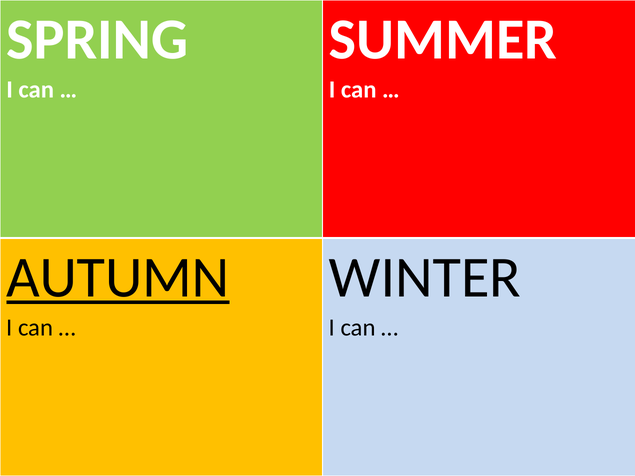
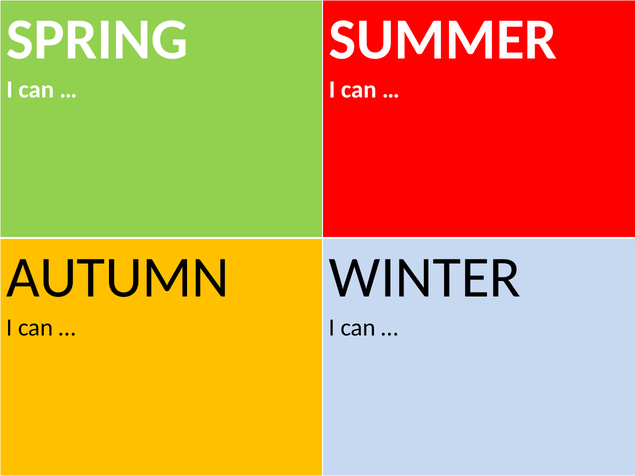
AUTUMN underline: present -> none (118, 278)
